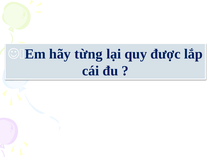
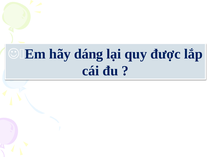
từng: từng -> dáng (89, 54)
